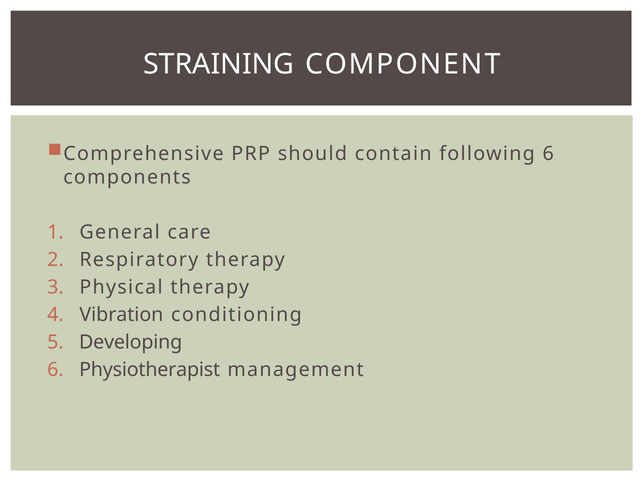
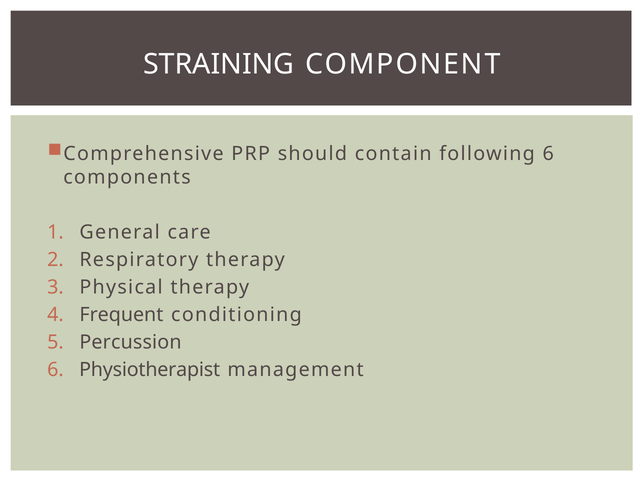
Vibration: Vibration -> Frequent (121, 315)
Developing: Developing -> Percussion (131, 342)
